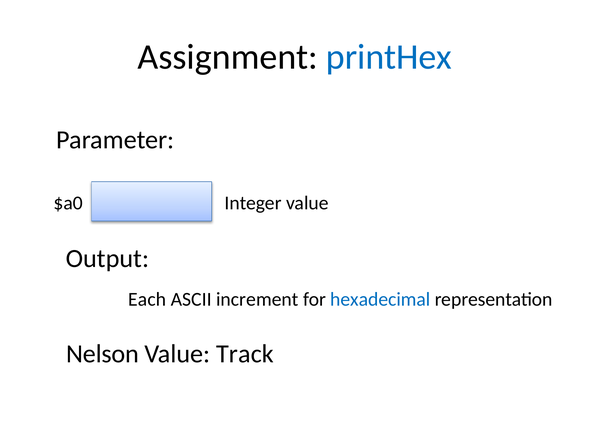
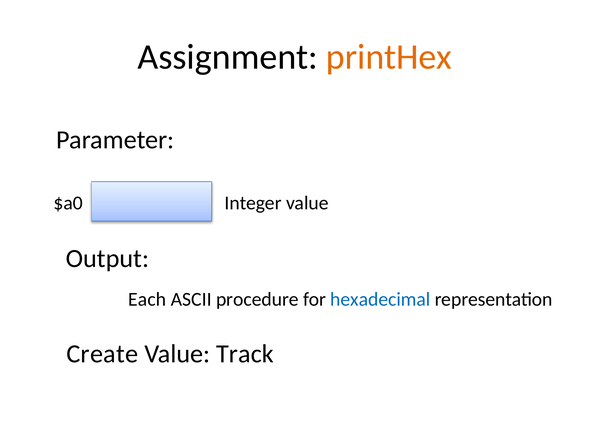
printHex colour: blue -> orange (389, 57)
increment: increment -> procedure (257, 300)
Nelson: Nelson -> Create (102, 354)
